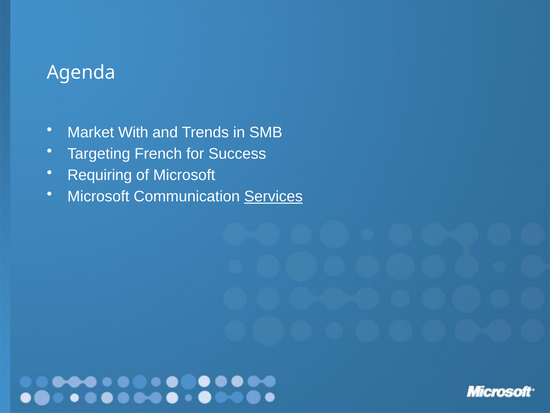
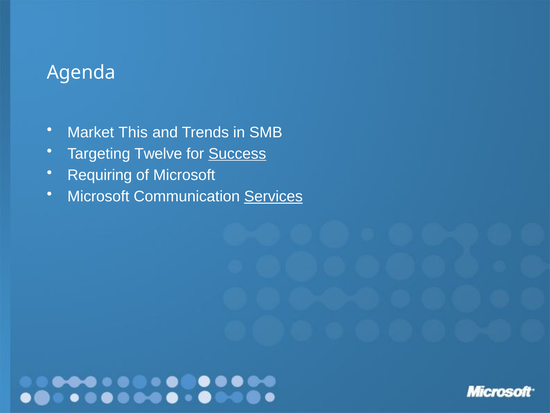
With: With -> This (133, 132)
French: French -> Twelve (158, 154)
Success underline: none -> present (237, 154)
